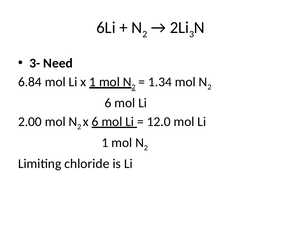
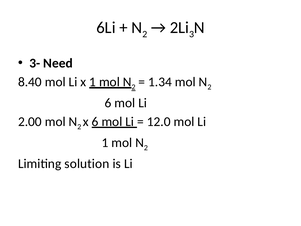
6.84: 6.84 -> 8.40 (30, 82)
chloride: chloride -> solution (87, 163)
